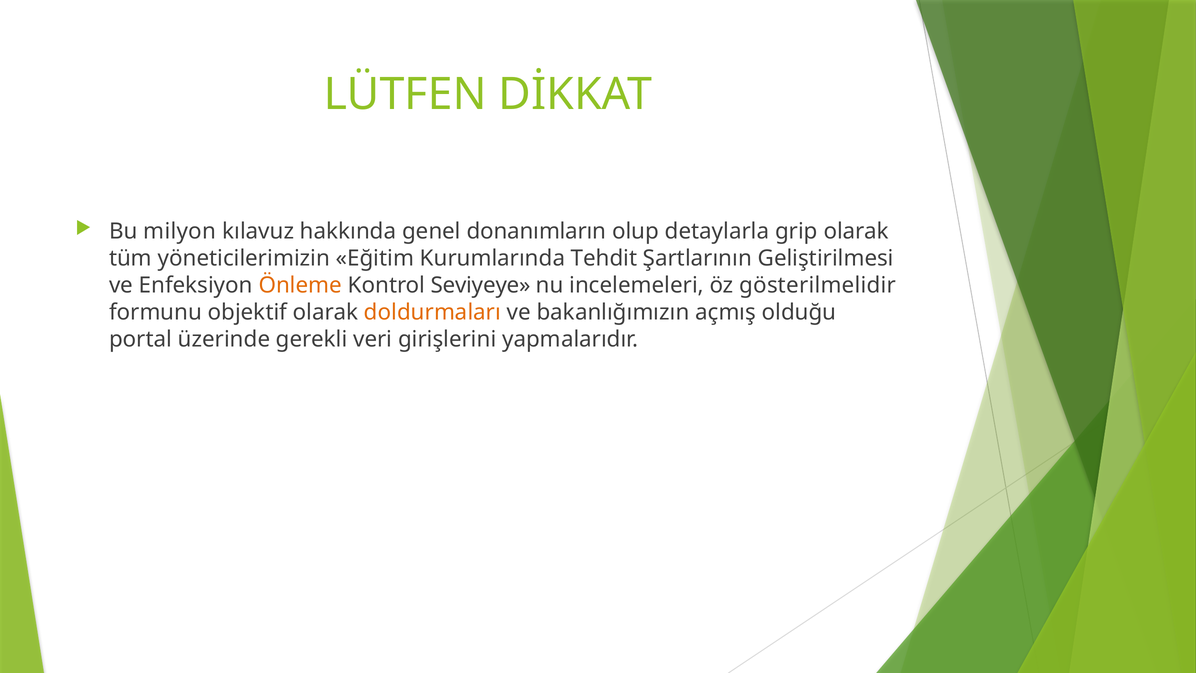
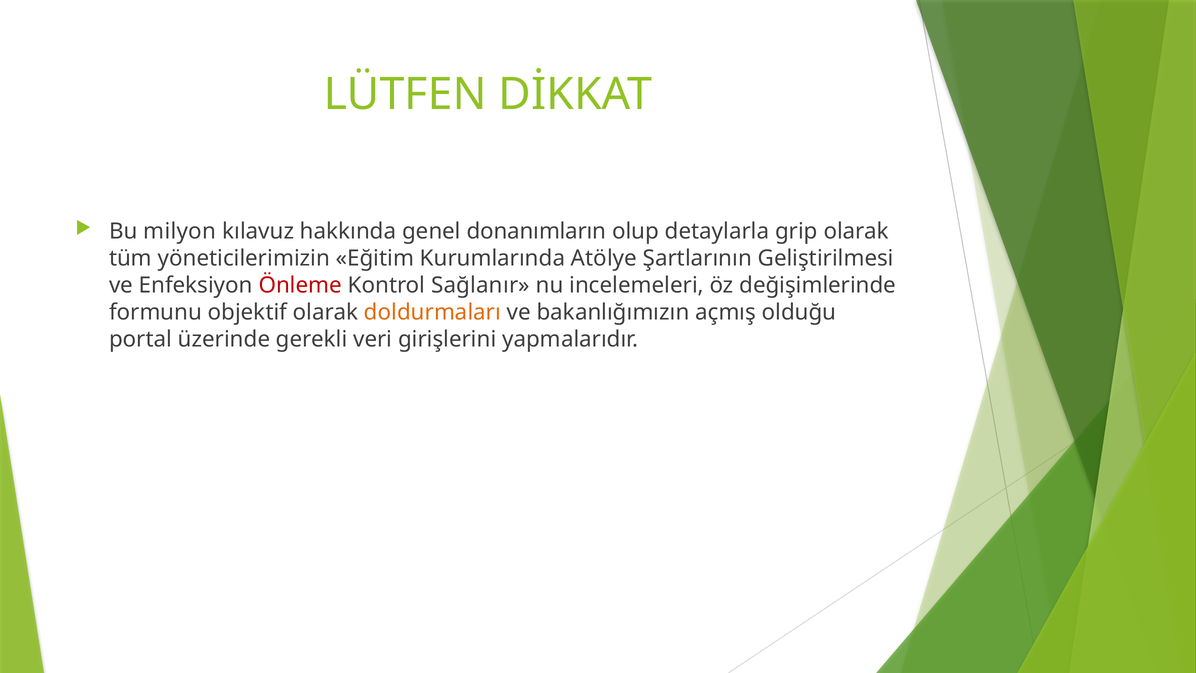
Tehdit: Tehdit -> Atölye (604, 258)
Önleme colour: orange -> red (300, 285)
Seviyeye: Seviyeye -> Sağlanır (480, 285)
gösterilmelidir: gösterilmelidir -> değişimlerinde (818, 285)
